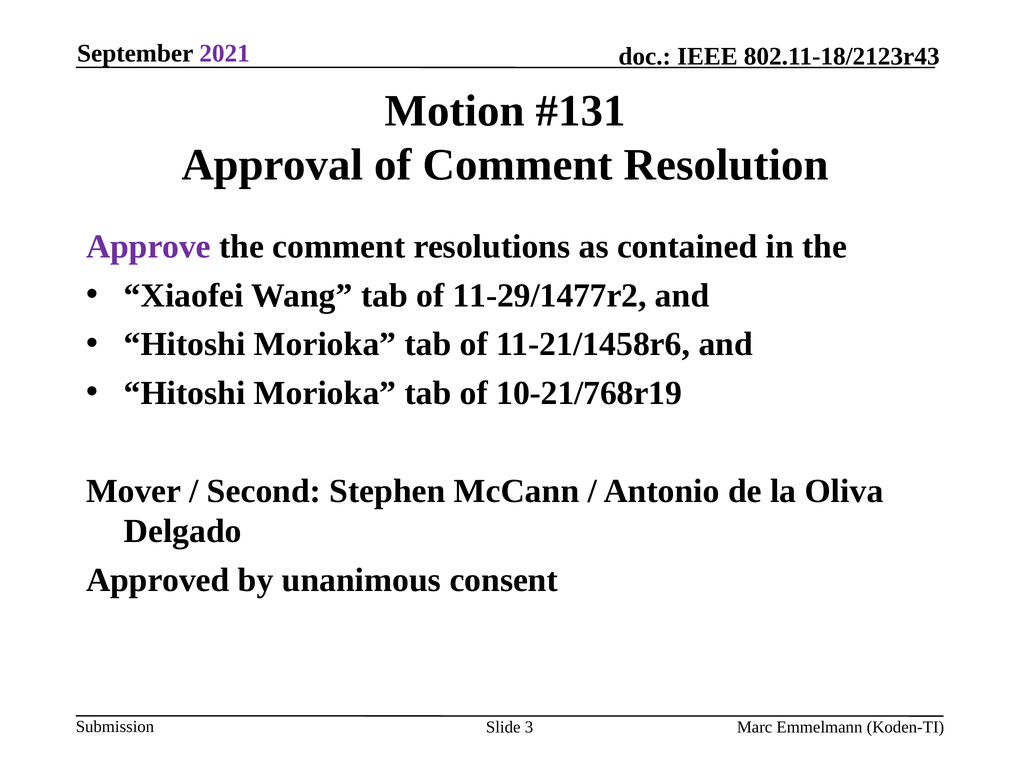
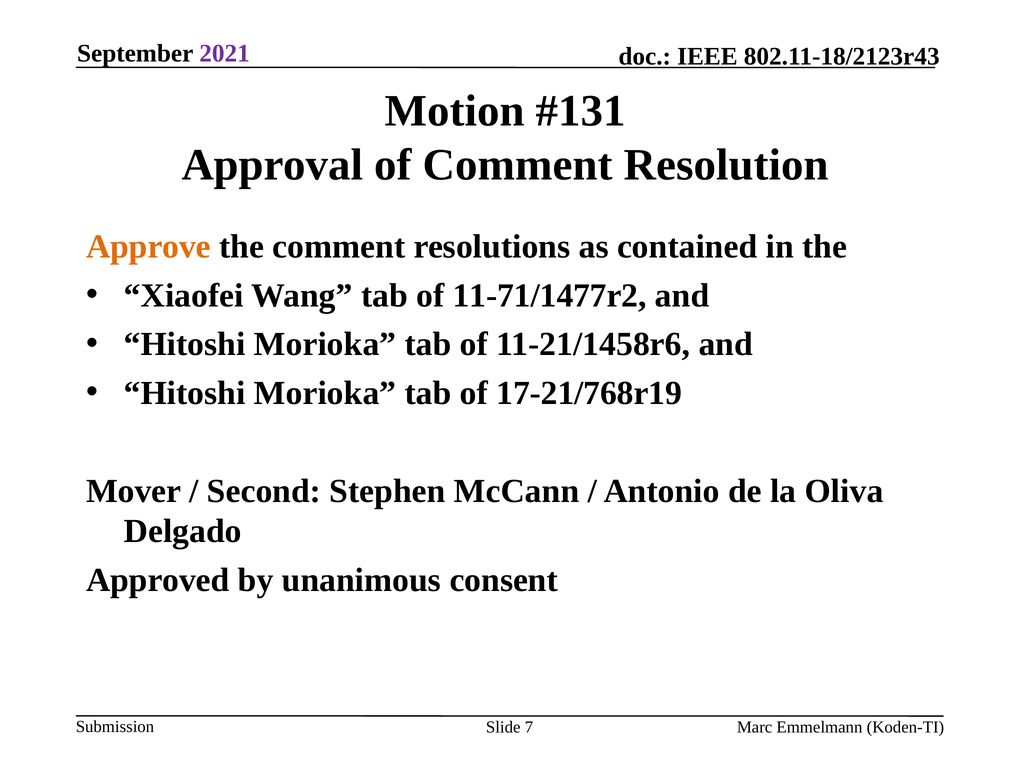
Approve colour: purple -> orange (148, 247)
11-29/1477r2: 11-29/1477r2 -> 11-71/1477r2 (550, 296)
10-21/768r19: 10-21/768r19 -> 17-21/768r19 (589, 393)
3: 3 -> 7 (529, 727)
